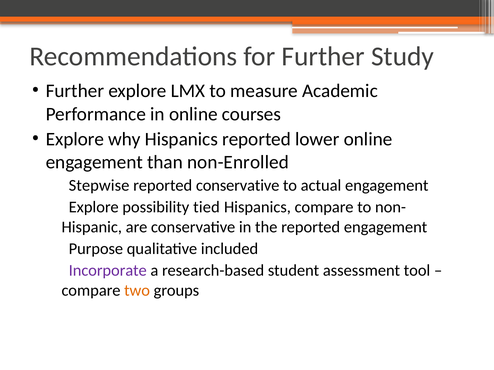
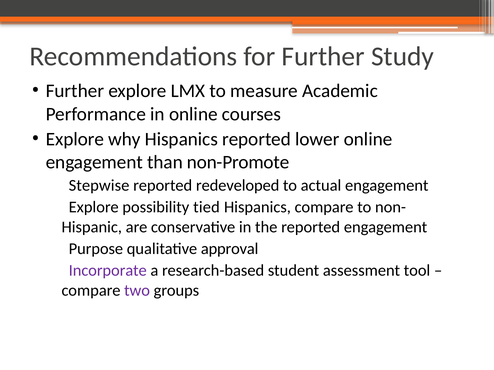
non-Enrolled: non-Enrolled -> non-Promote (238, 162)
reported conservative: conservative -> redeveloped (238, 186)
included: included -> approval (230, 249)
two colour: orange -> purple (137, 291)
